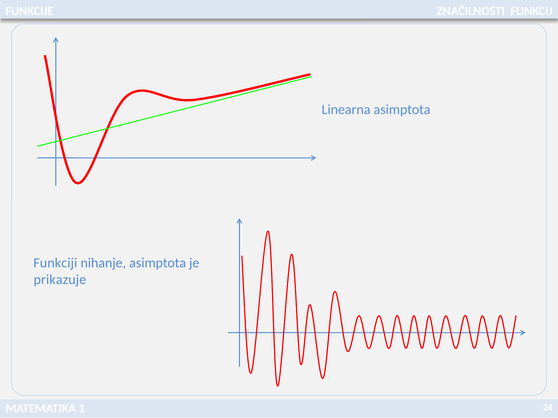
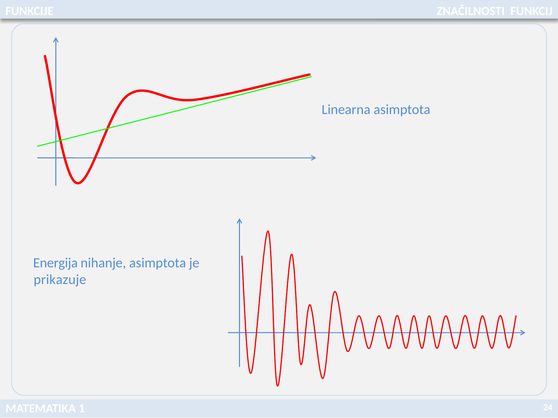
Funkciji: Funkciji -> Energija (55, 263)
